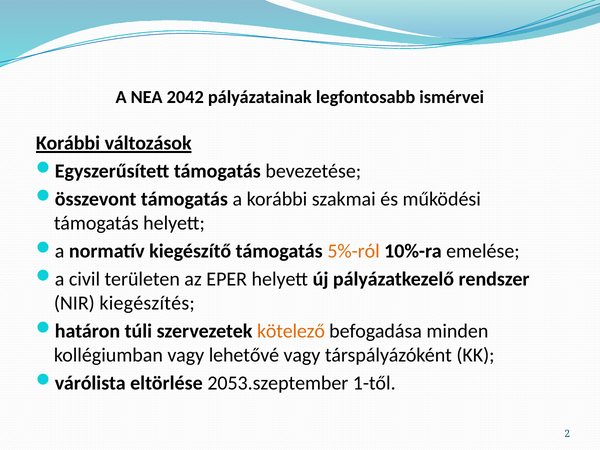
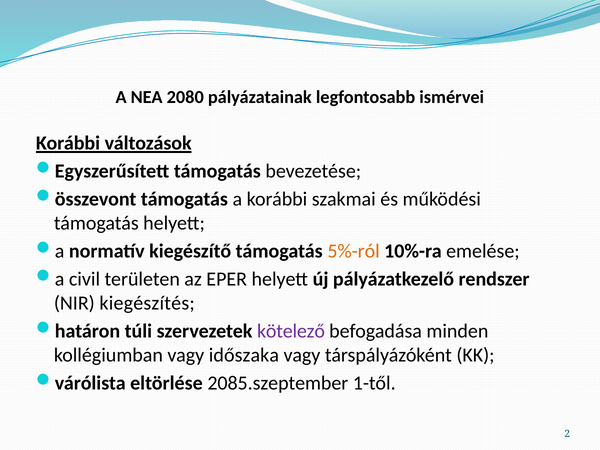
2042: 2042 -> 2080 (185, 97)
kötelező colour: orange -> purple (291, 331)
lehetővé: lehetővé -> időszaka (244, 355)
2053.szeptember: 2053.szeptember -> 2085.szeptember (278, 383)
